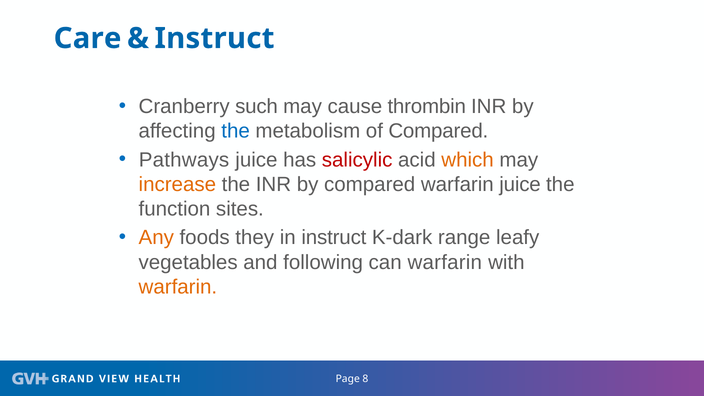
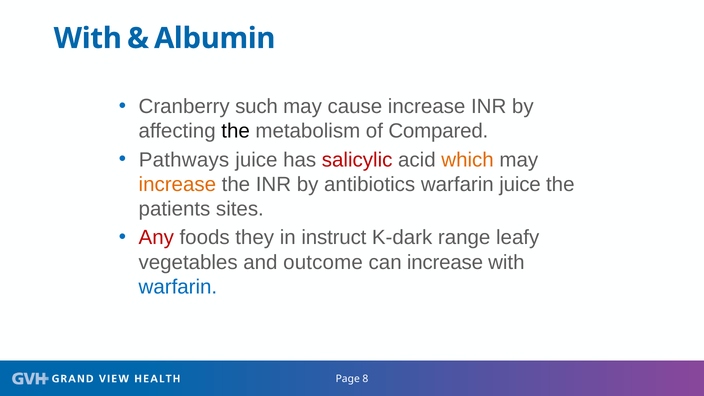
Care: Care -> With (88, 38)
Instruct: Instruct -> Albumin (215, 38)
cause thrombin: thrombin -> increase (427, 106)
the colour: blue -> black (236, 131)
by compared: compared -> antibiotics (370, 184)
function: function -> patients (174, 209)
Any colour: orange -> red (156, 238)
following: following -> outcome (323, 262)
can warfarin: warfarin -> increase (445, 262)
warfarin colour: orange -> blue (178, 287)
